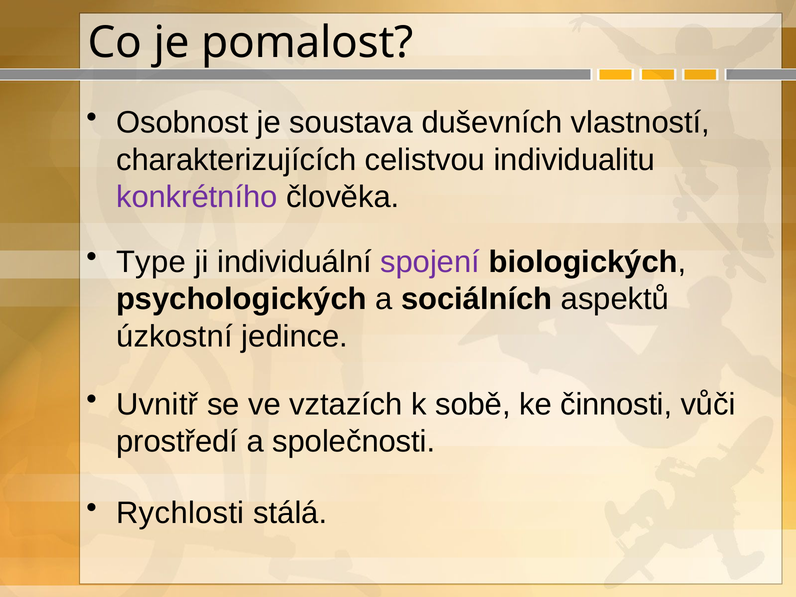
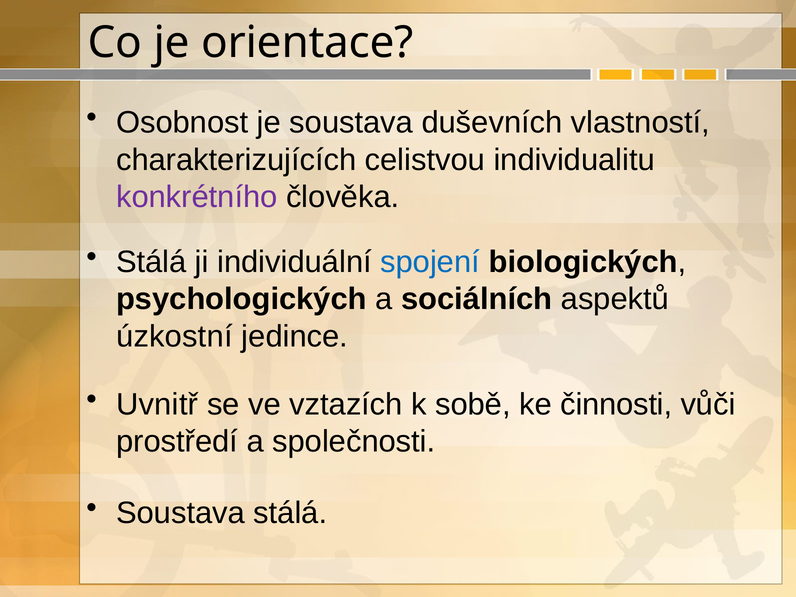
pomalost: pomalost -> orientace (308, 43)
Type: Type -> Stálá (151, 262)
spojení colour: purple -> blue (430, 262)
Rychlosti: Rychlosti -> Soustava (181, 513)
